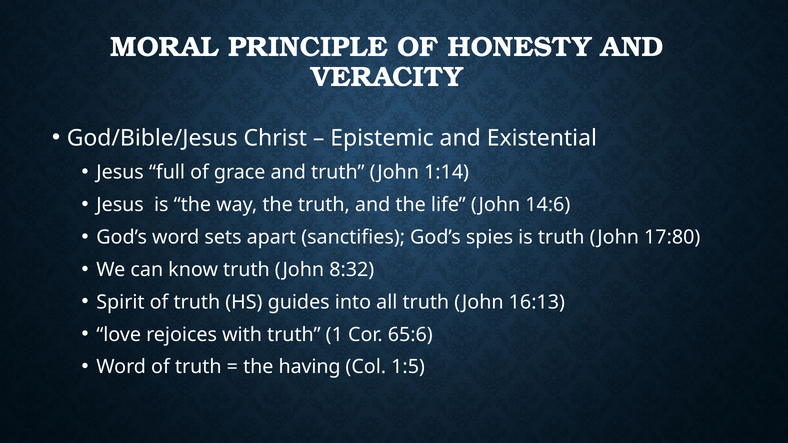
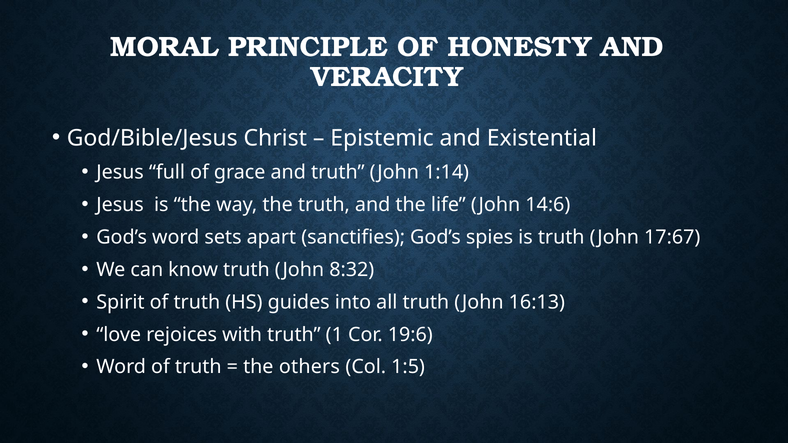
17:80: 17:80 -> 17:67 (672, 237)
65:6: 65:6 -> 19:6 (410, 335)
having: having -> others (309, 367)
